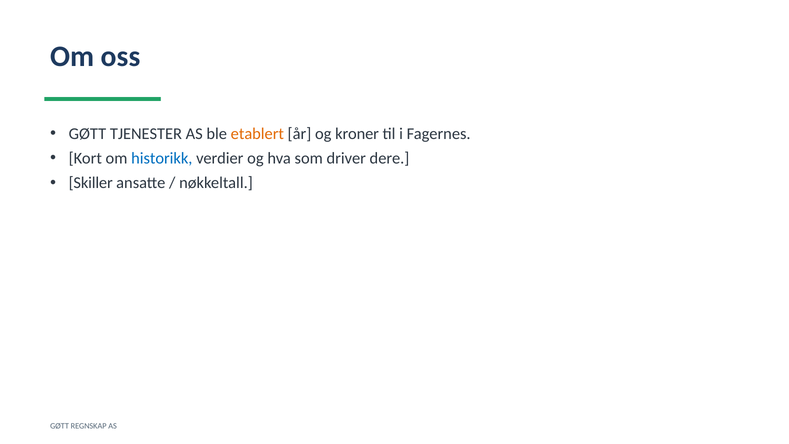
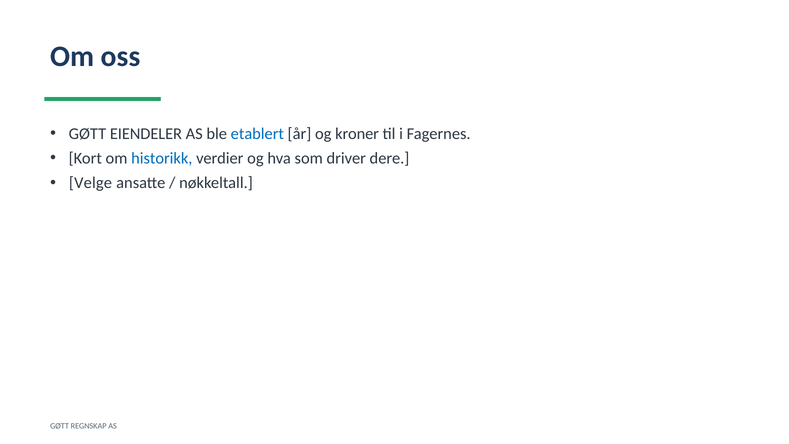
TJENESTER: TJENESTER -> EIENDELER (146, 134)
etablert colour: orange -> blue (257, 134)
Skiller: Skiller -> Velge (91, 183)
